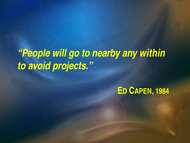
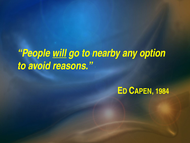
will underline: none -> present (60, 53)
within: within -> option (153, 53)
projects: projects -> reasons (73, 66)
